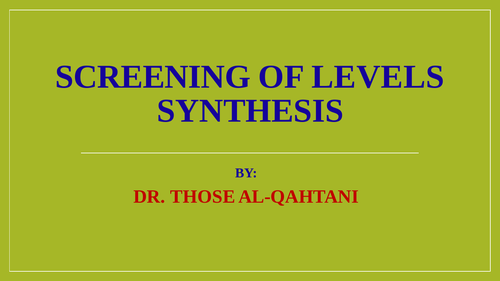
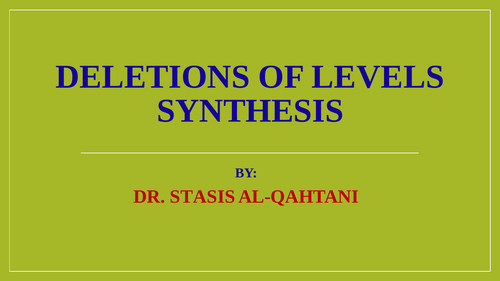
SCREENING: SCREENING -> DELETIONS (153, 77)
THOSE: THOSE -> STASIS (203, 197)
